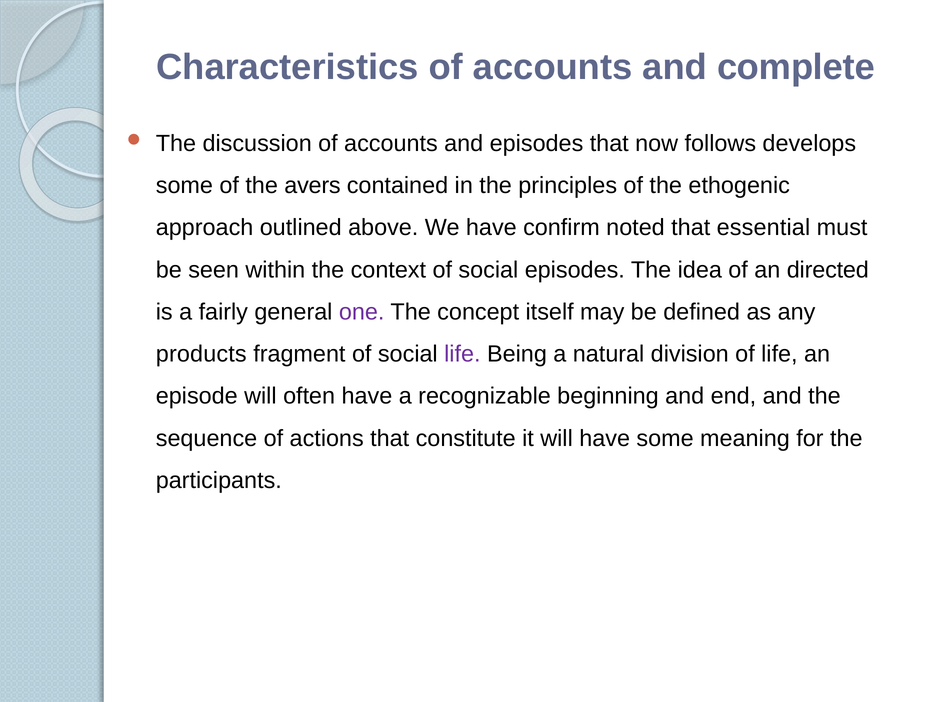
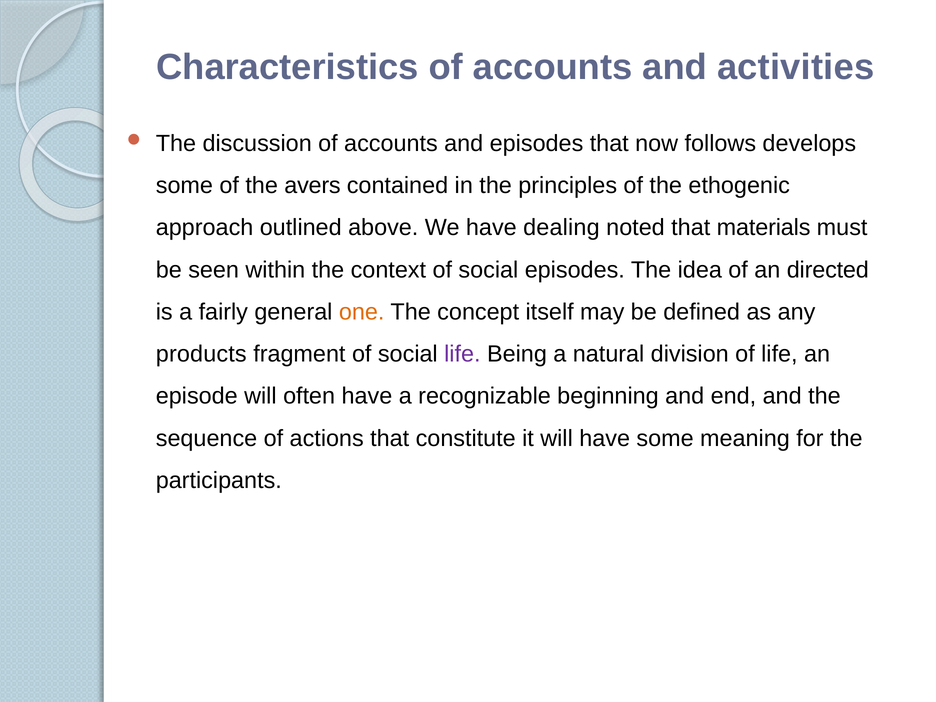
complete: complete -> activities (796, 67)
conﬁrm: conﬁrm -> dealing (561, 228)
essential: essential -> materials (764, 228)
one colour: purple -> orange (362, 312)
